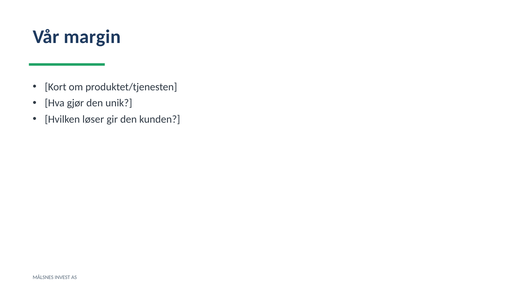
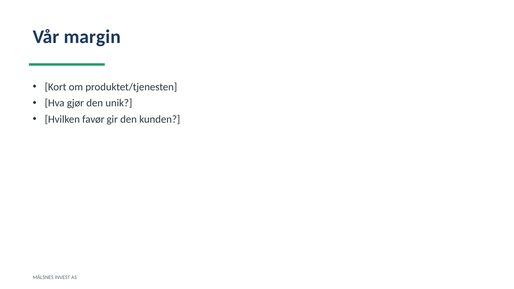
løser: løser -> favør (93, 119)
